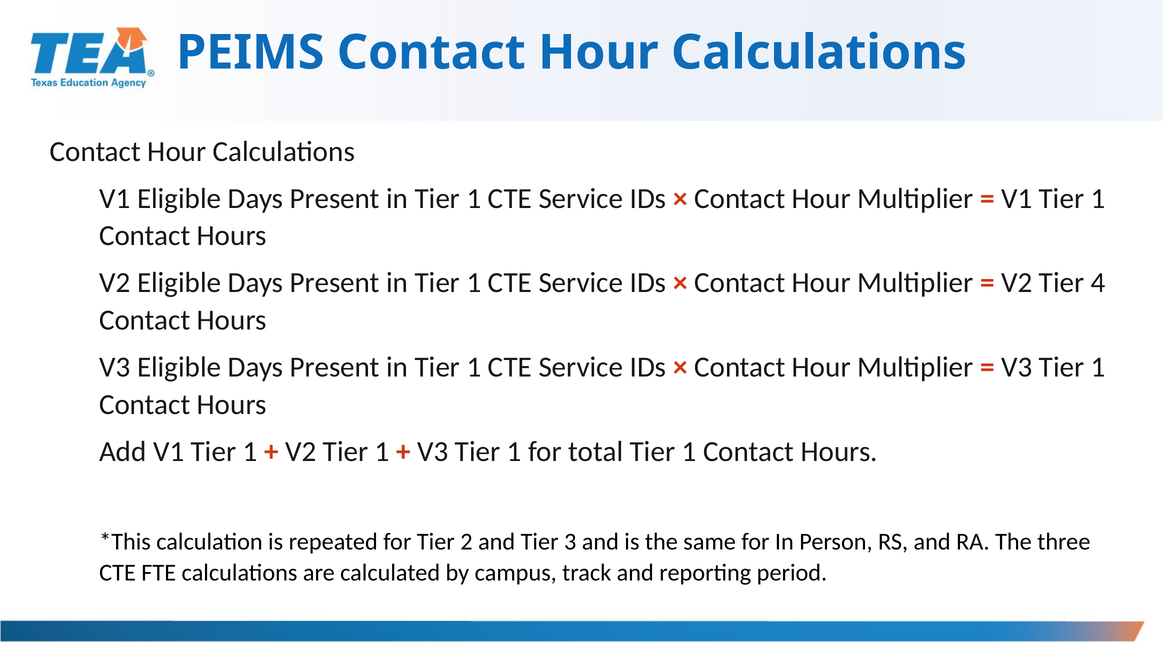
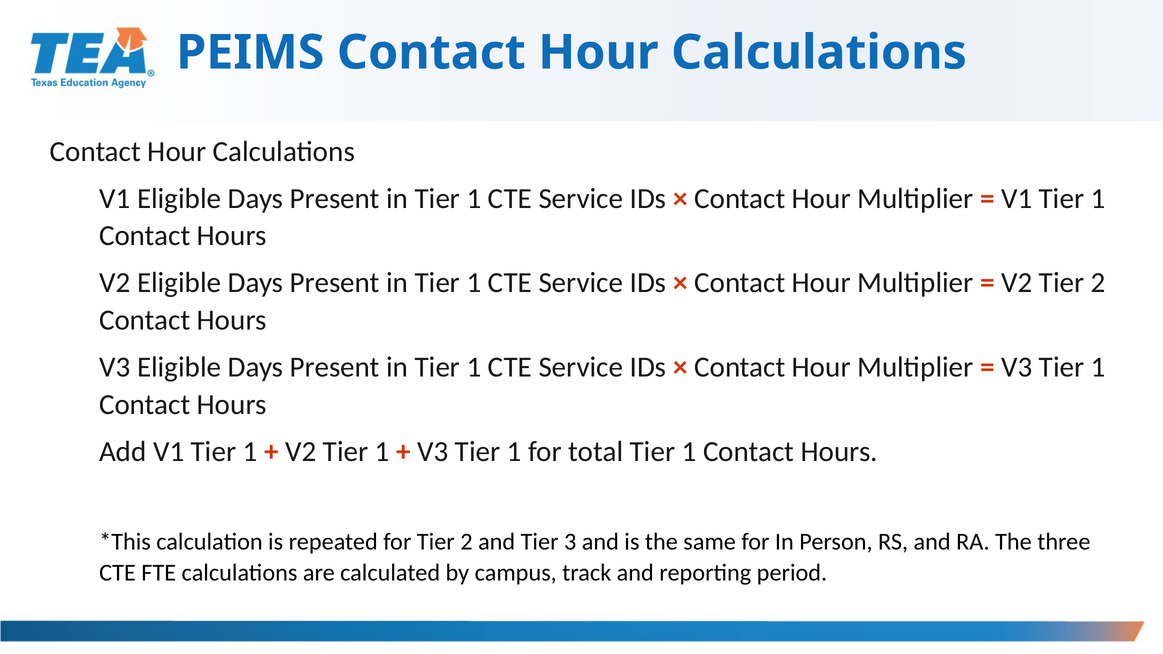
V2 Tier 4: 4 -> 2 (1098, 283)
